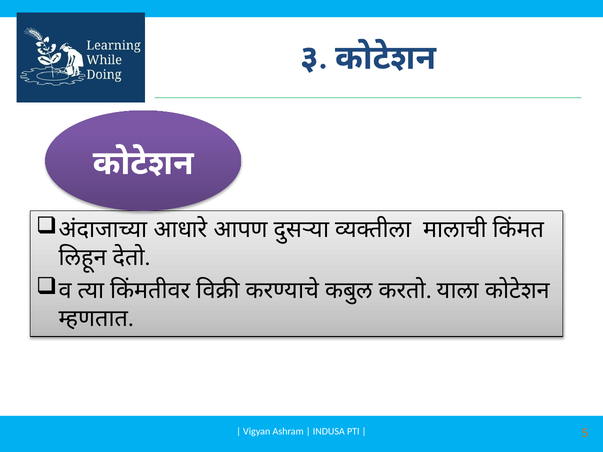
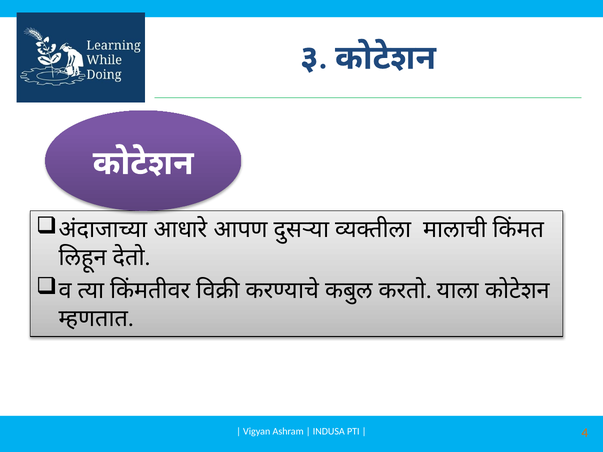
5: 5 -> 4 (585, 433)
